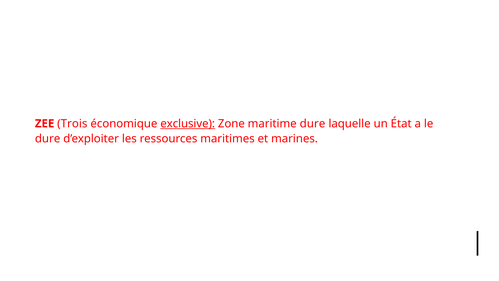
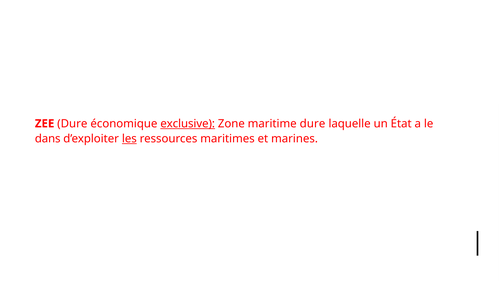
ZEE Trois: Trois -> Dure (72, 123)
dure: dure -> dans (48, 139)
les underline: none -> present (129, 139)
